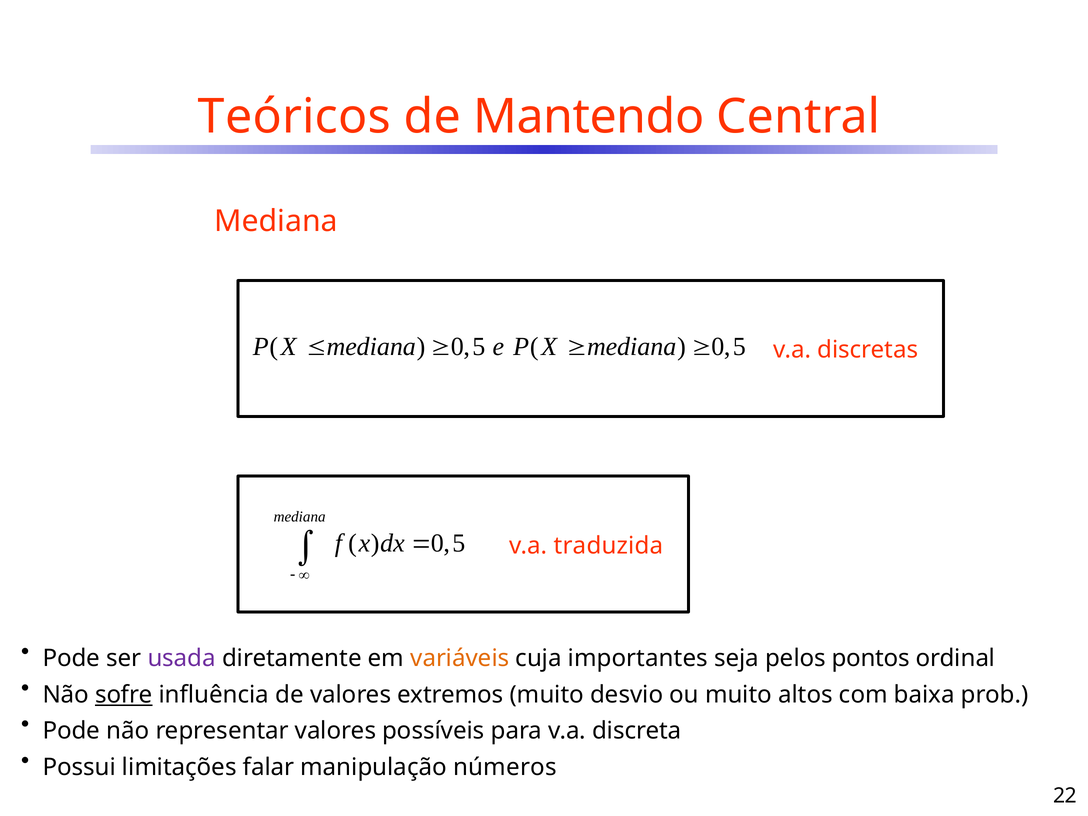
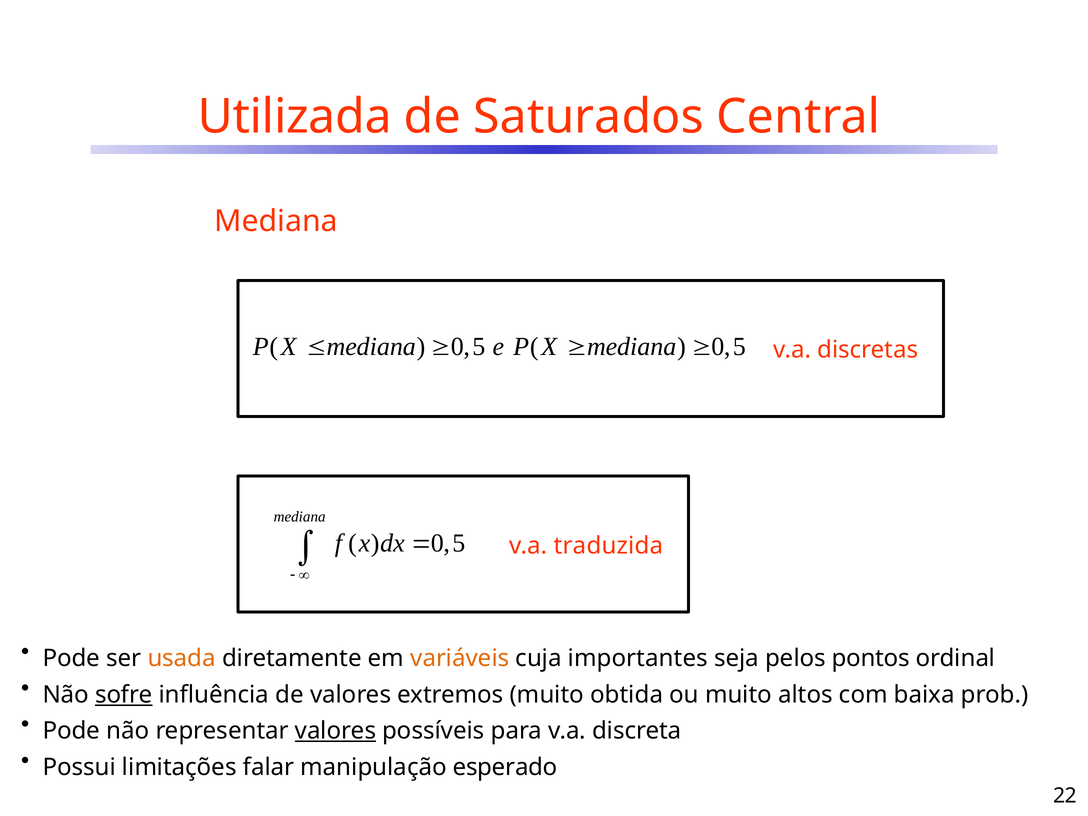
Teóricos: Teóricos -> Utilizada (295, 117)
Mantendo: Mantendo -> Saturados (589, 117)
usada colour: purple -> orange (182, 658)
desvio: desvio -> obtida (627, 695)
valores underline: none -> present (335, 731)
números: números -> esperado (505, 767)
